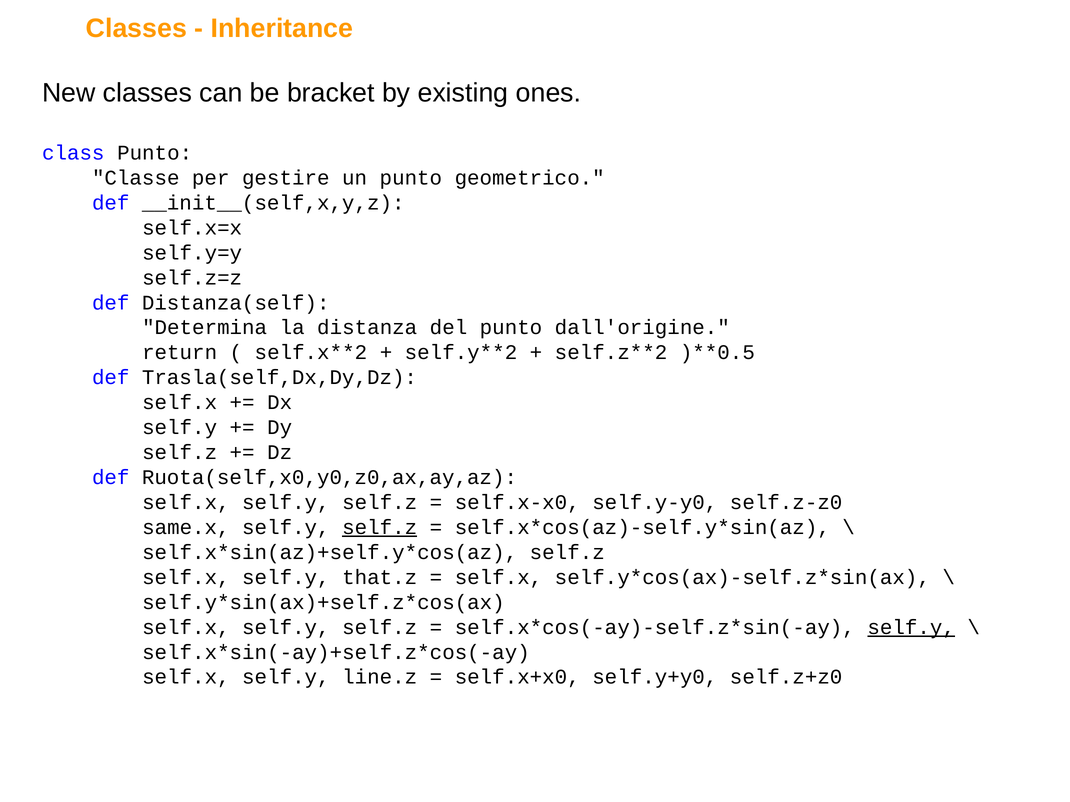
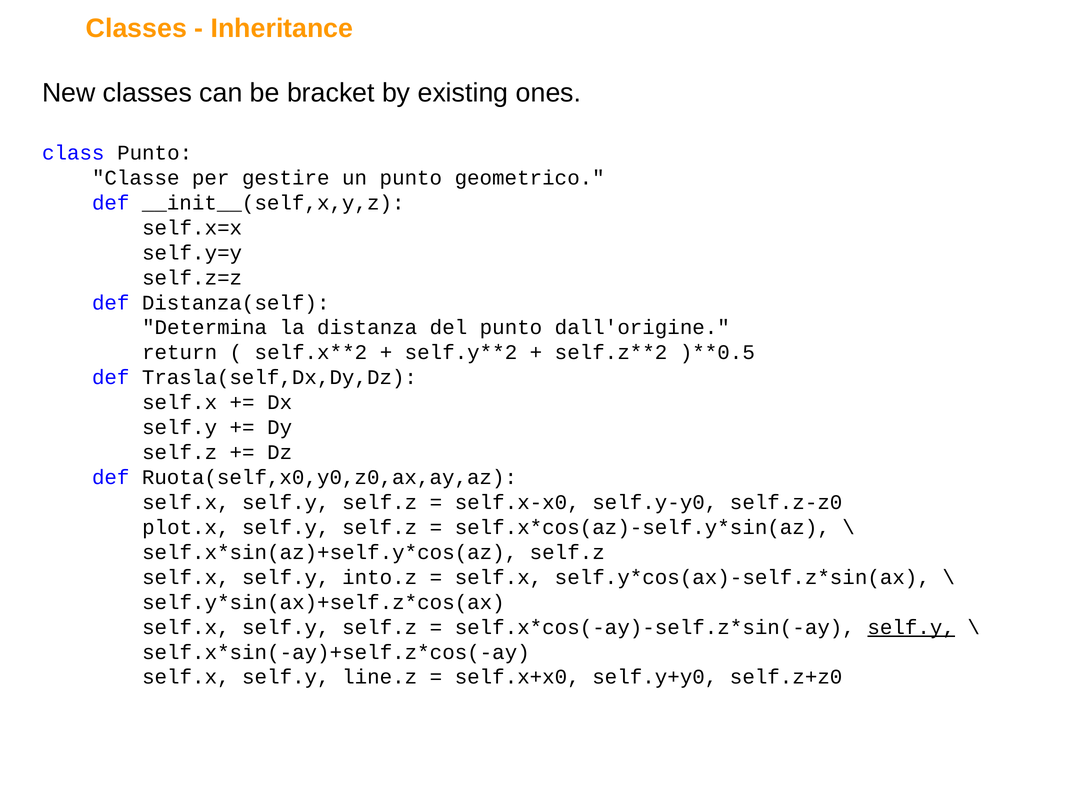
same.x: same.x -> plot.x (186, 528)
self.z underline: present -> none (380, 528)
that.z: that.z -> into.z (380, 578)
